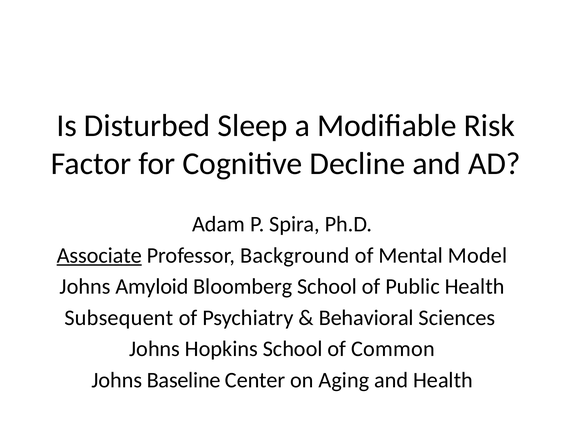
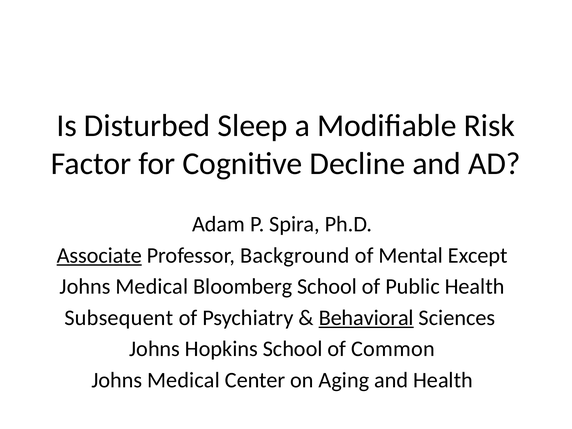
Model: Model -> Except (478, 255)
Amyloid: Amyloid -> Medical (152, 287)
Behavioral underline: none -> present (366, 318)
Baseline: Baseline -> Medical (183, 380)
